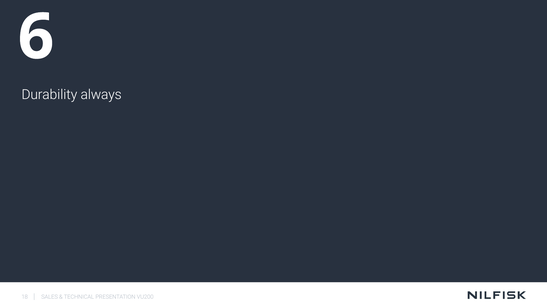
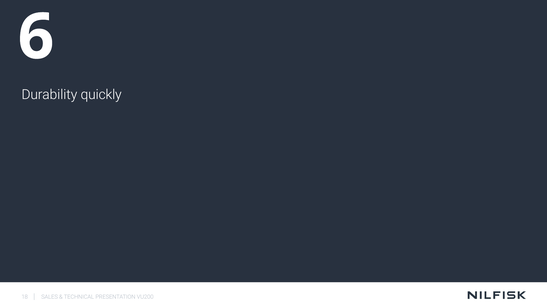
always: always -> quickly (101, 95)
